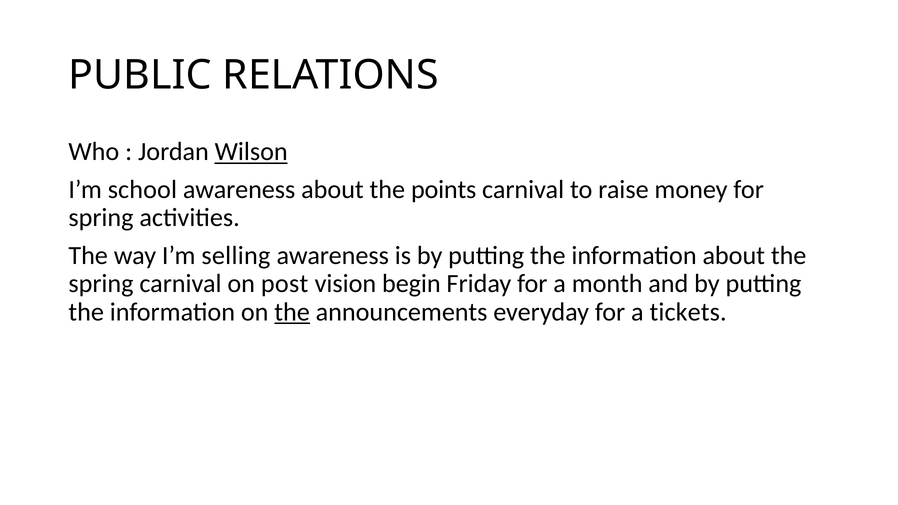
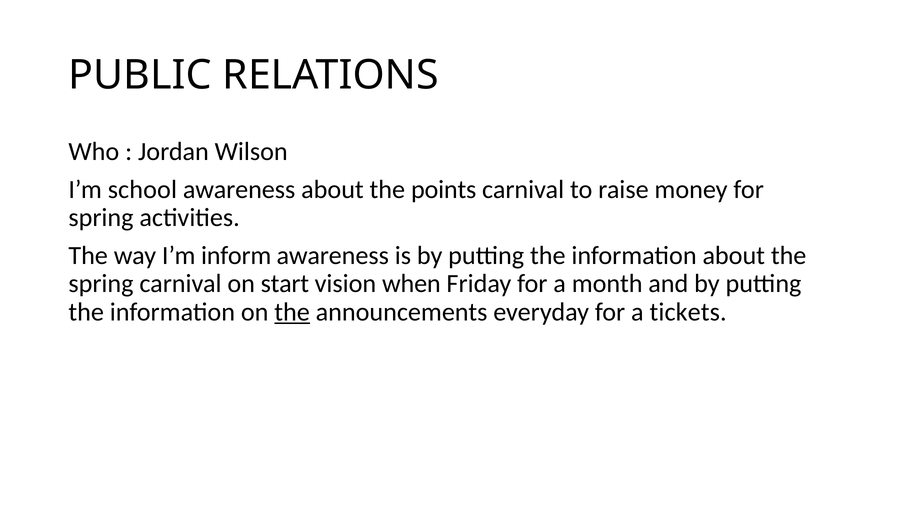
Wilson underline: present -> none (251, 152)
selling: selling -> inform (236, 255)
post: post -> start (285, 284)
begin: begin -> when (411, 284)
